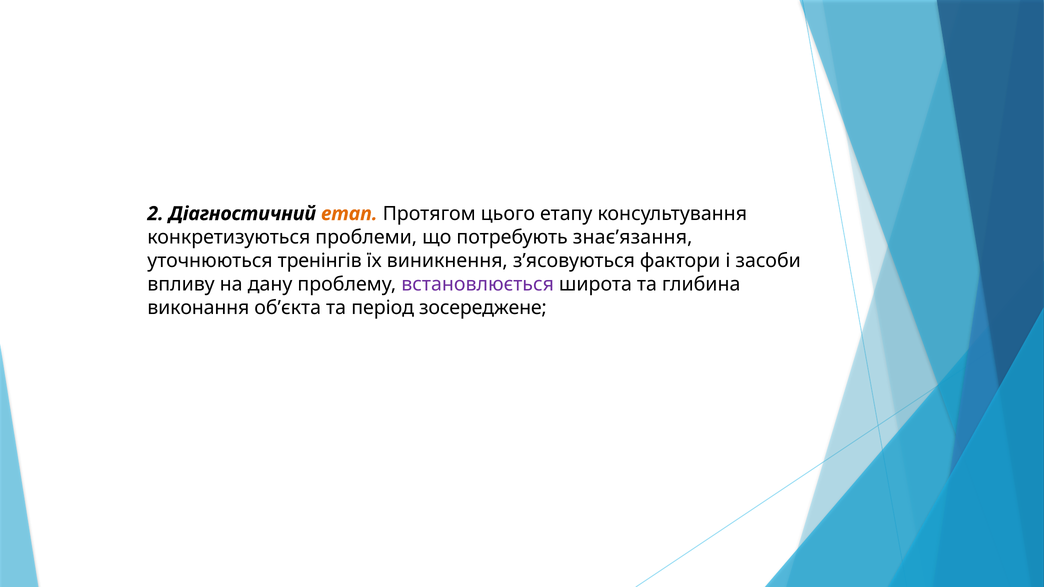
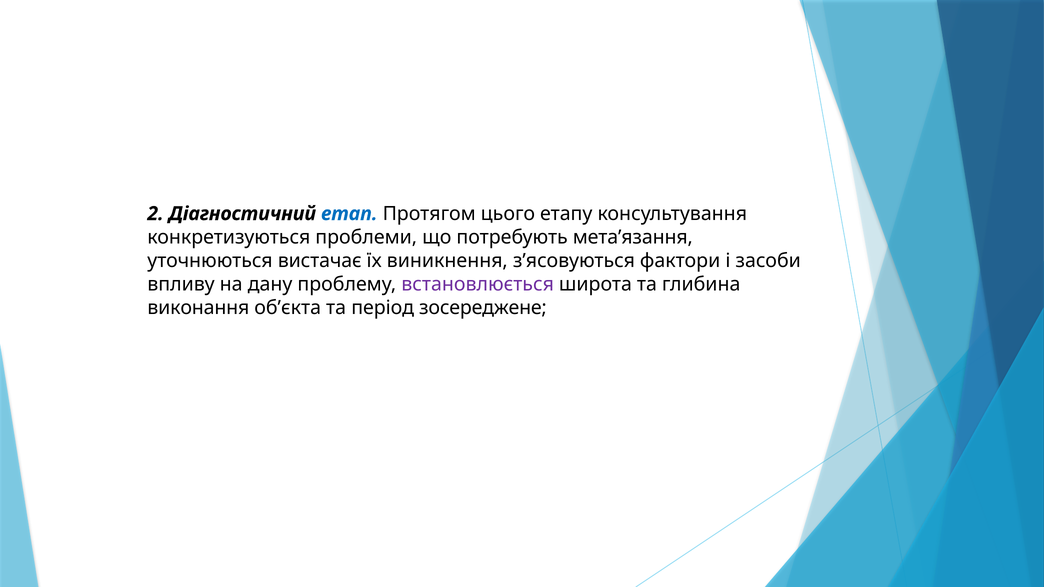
етап colour: orange -> blue (349, 214)
знає’язання: знає’язання -> мета’язання (633, 237)
тренінгів: тренінгів -> вистачає (320, 261)
